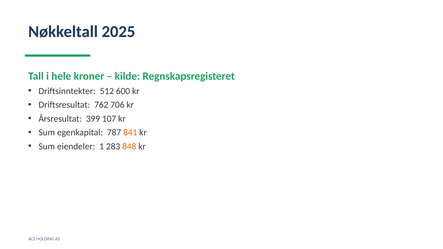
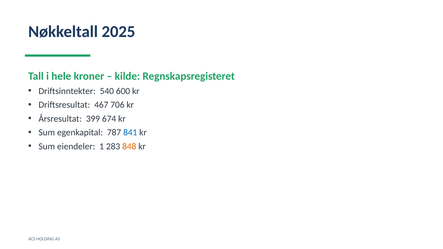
512: 512 -> 540 (107, 91)
762: 762 -> 467 (101, 105)
107: 107 -> 674 (109, 119)
841 colour: orange -> blue (130, 133)
